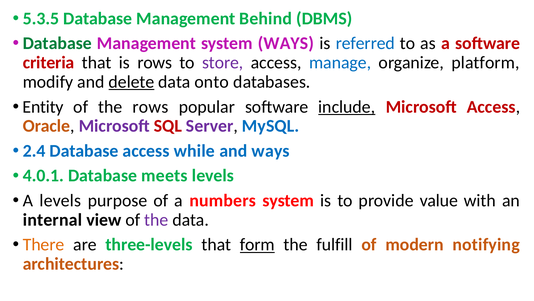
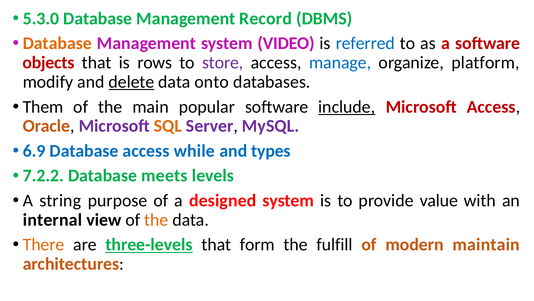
5.3.5: 5.3.5 -> 5.3.0 (41, 18)
Behind: Behind -> Record (266, 18)
Database colour: green -> orange (57, 43)
system WAYS: WAYS -> VIDEO (286, 43)
criteria: criteria -> objects (49, 63)
Entity: Entity -> Them (43, 107)
the rows: rows -> main (151, 107)
SQL colour: red -> orange (168, 126)
MySQL colour: blue -> purple (271, 126)
2.4: 2.4 -> 6.9 (34, 151)
and ways: ways -> types (271, 151)
4.0.1: 4.0.1 -> 7.2.2 (43, 175)
A levels: levels -> string (60, 200)
numbers: numbers -> designed (223, 200)
the colour: purple -> orange (156, 219)
three-levels underline: none -> present (149, 244)
form underline: present -> none (257, 244)
notifying: notifying -> maintain (486, 244)
